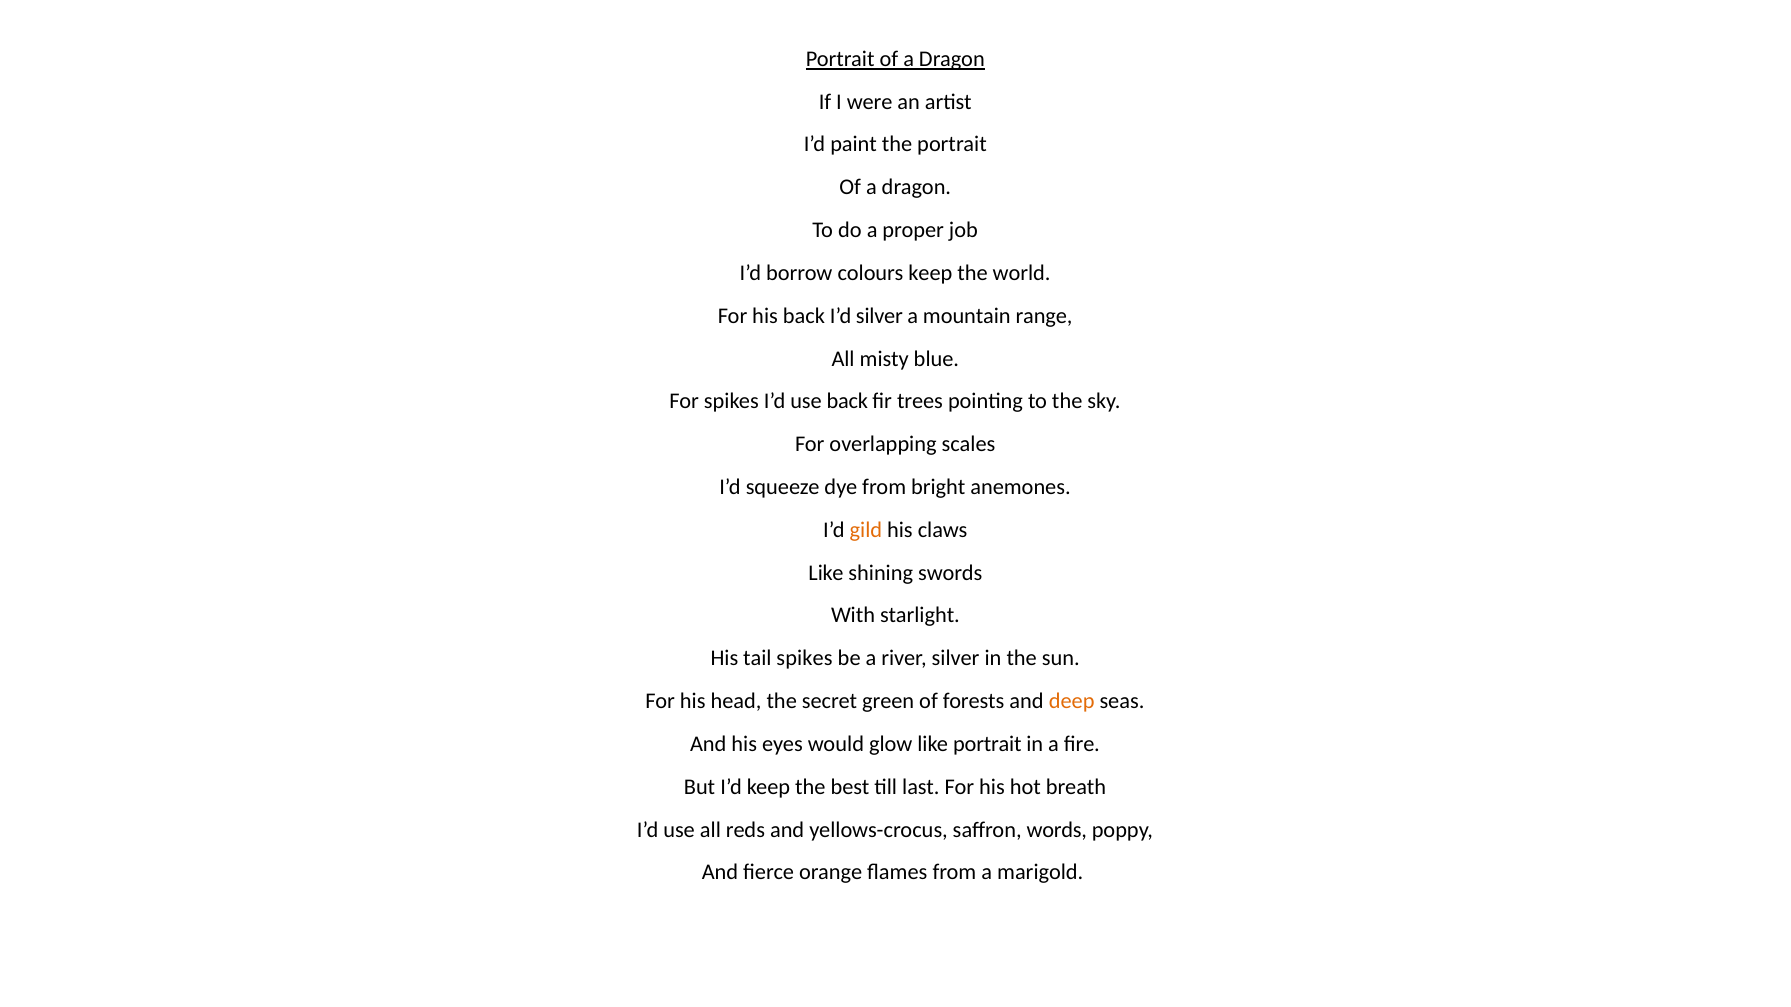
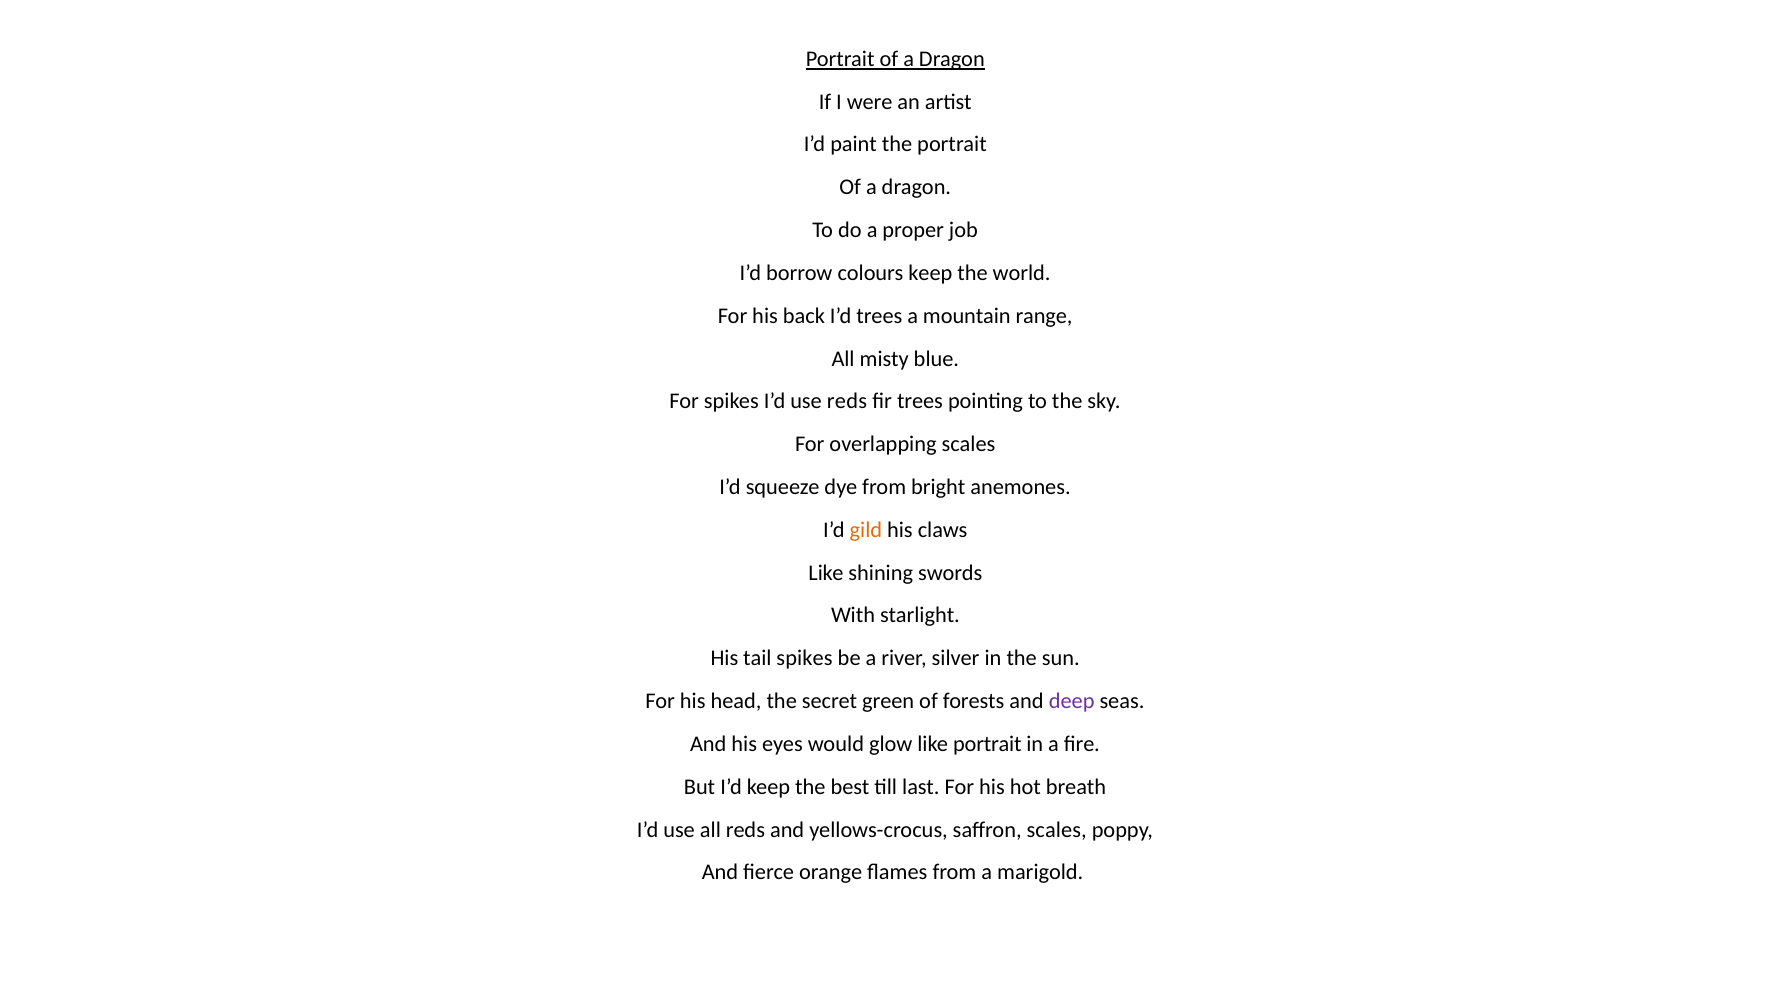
I’d silver: silver -> trees (879, 316)
use back: back -> reds (847, 402)
deep colour: orange -> purple (1072, 702)
saffron words: words -> scales (1057, 830)
